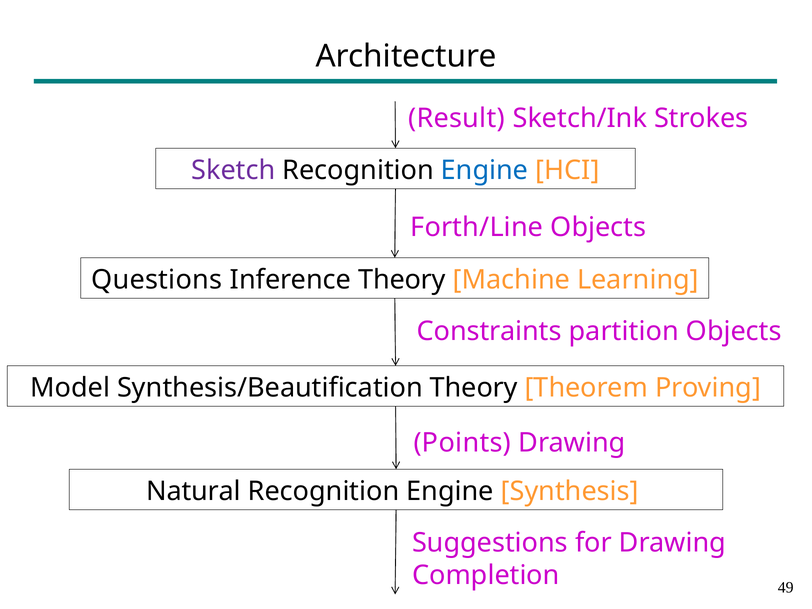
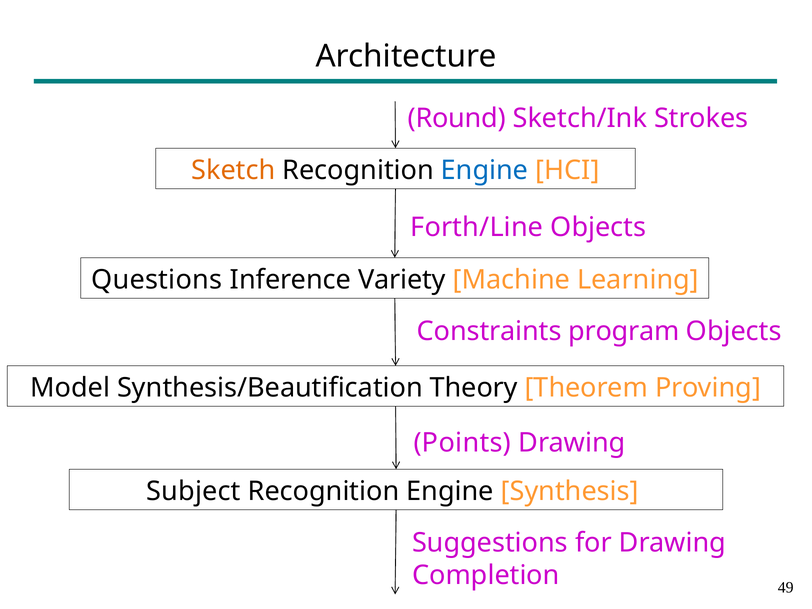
Result: Result -> Round (457, 118)
Sketch colour: purple -> orange (233, 170)
Inference Theory: Theory -> Variety (402, 280)
partition: partition -> program (624, 332)
Natural: Natural -> Subject (194, 491)
